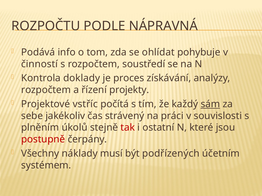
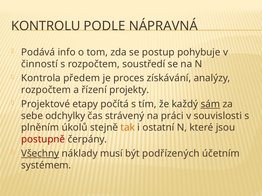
ROZPOČTU: ROZPOČTU -> KONTROLU (46, 26)
ohlídat: ohlídat -> postup (158, 52)
doklady: doklady -> předem (82, 78)
vstříc: vstříc -> etapy (85, 104)
jakékoliv: jakékoliv -> odchylky (65, 116)
tak colour: red -> orange (128, 128)
Všechny underline: none -> present (40, 154)
